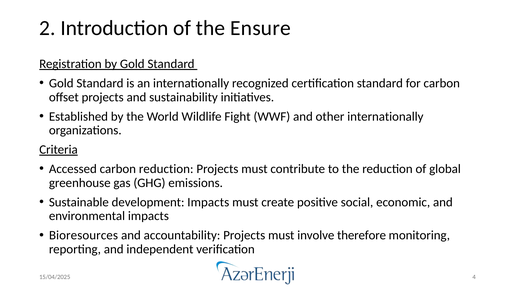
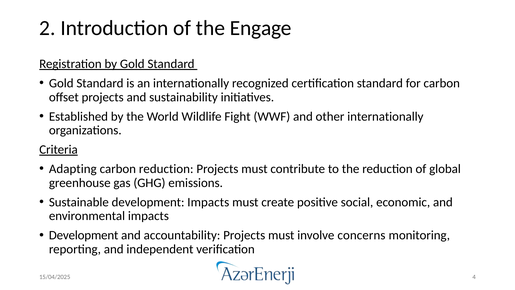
Ensure: Ensure -> Engage (261, 28)
Accessed: Accessed -> Adapting (73, 169)
Bioresources: Bioresources -> Development (84, 235)
therefore: therefore -> concerns (361, 235)
